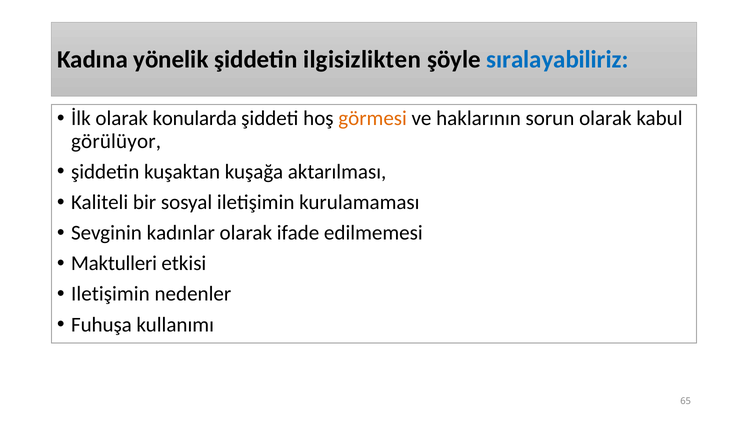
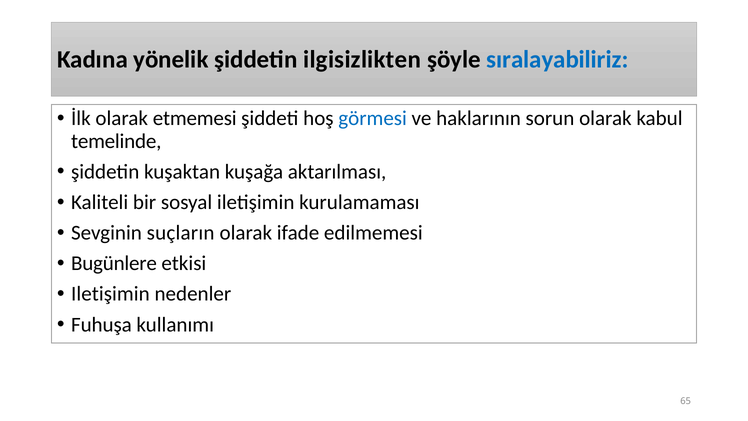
konularda: konularda -> etmemesi (195, 118)
görmesi colour: orange -> blue (373, 118)
görülüyor: görülüyor -> temelinde (116, 141)
kadınlar: kadınlar -> suçların (181, 233)
Maktulleri: Maktulleri -> Bugünlere (114, 263)
